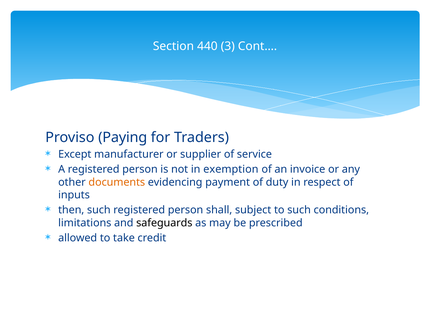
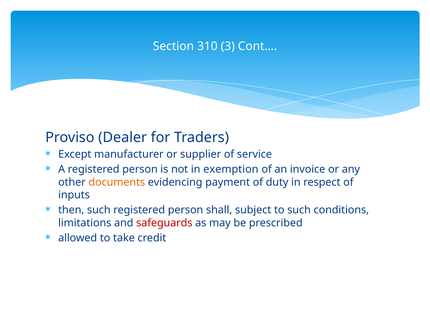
440: 440 -> 310 (207, 46)
Paying: Paying -> Dealer (123, 138)
safeguards colour: black -> red (164, 223)
